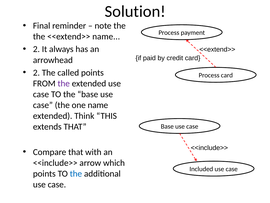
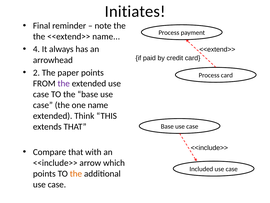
Solution: Solution -> Initiates (135, 11)
2: 2 -> 4 (36, 49)
called: called -> paper (68, 72)
the colour: blue -> orange (76, 173)
